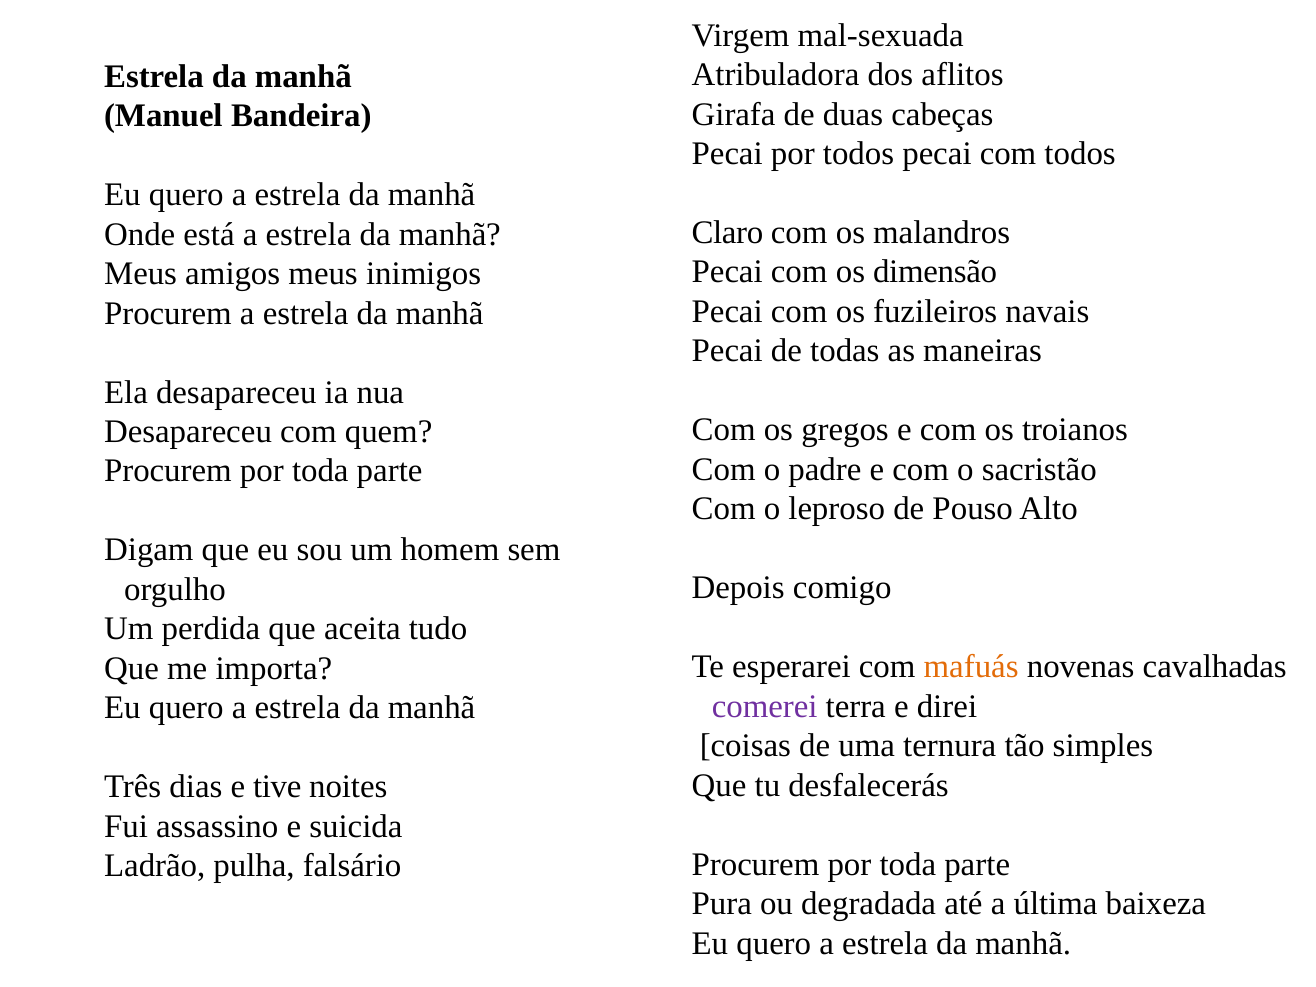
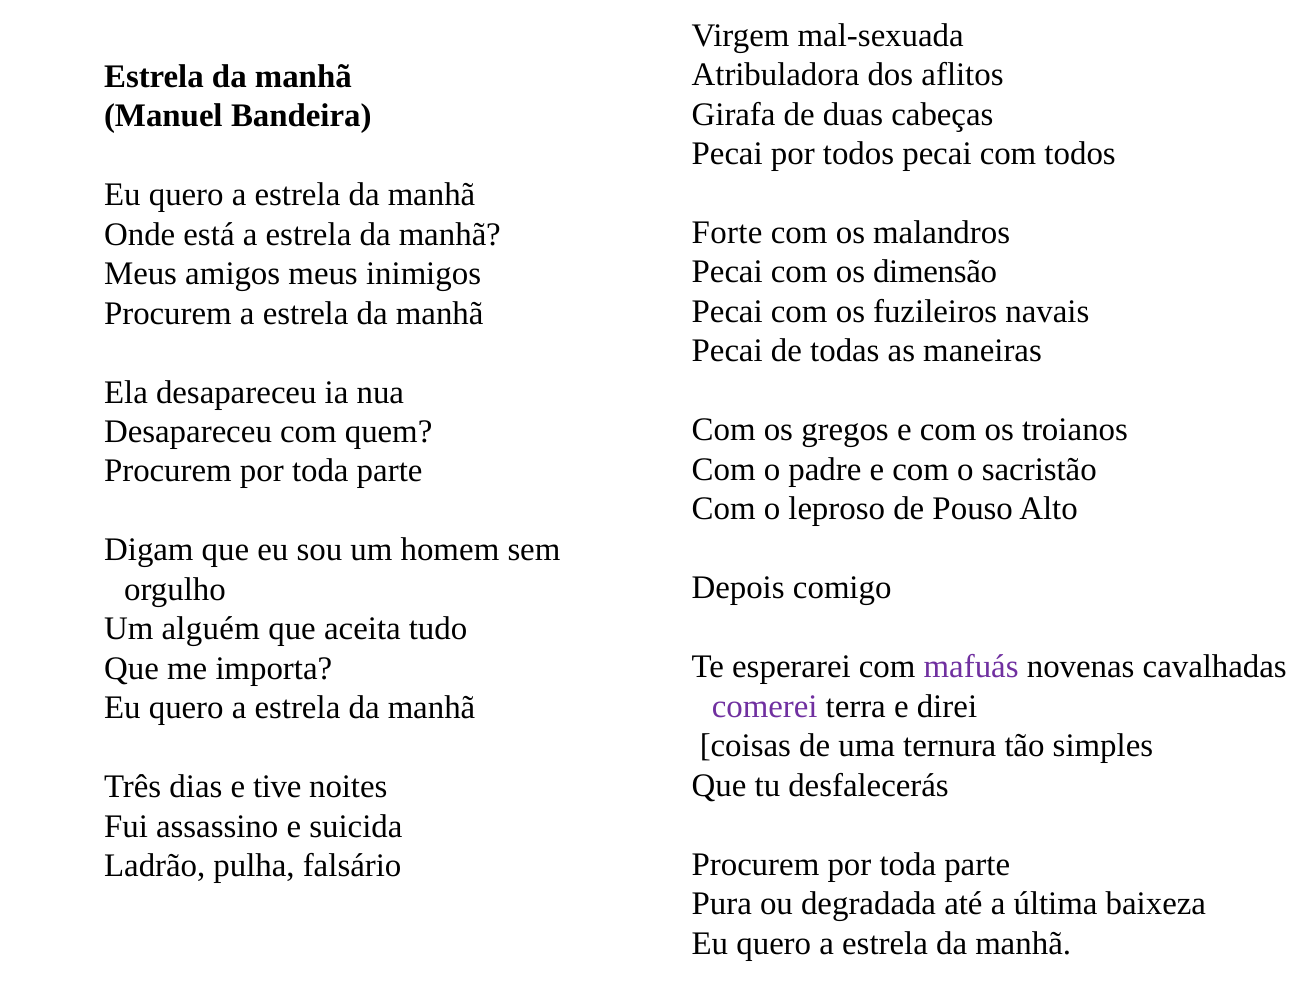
Claro: Claro -> Forte (727, 233)
perdida: perdida -> alguém (211, 629)
mafuás colour: orange -> purple (971, 667)
